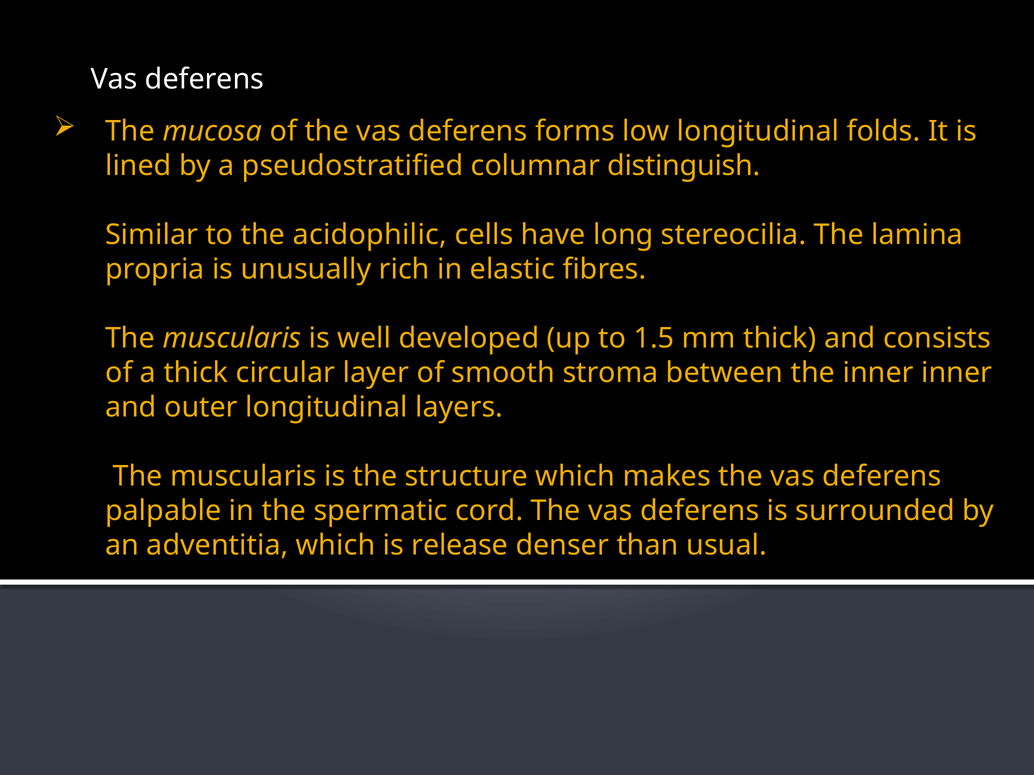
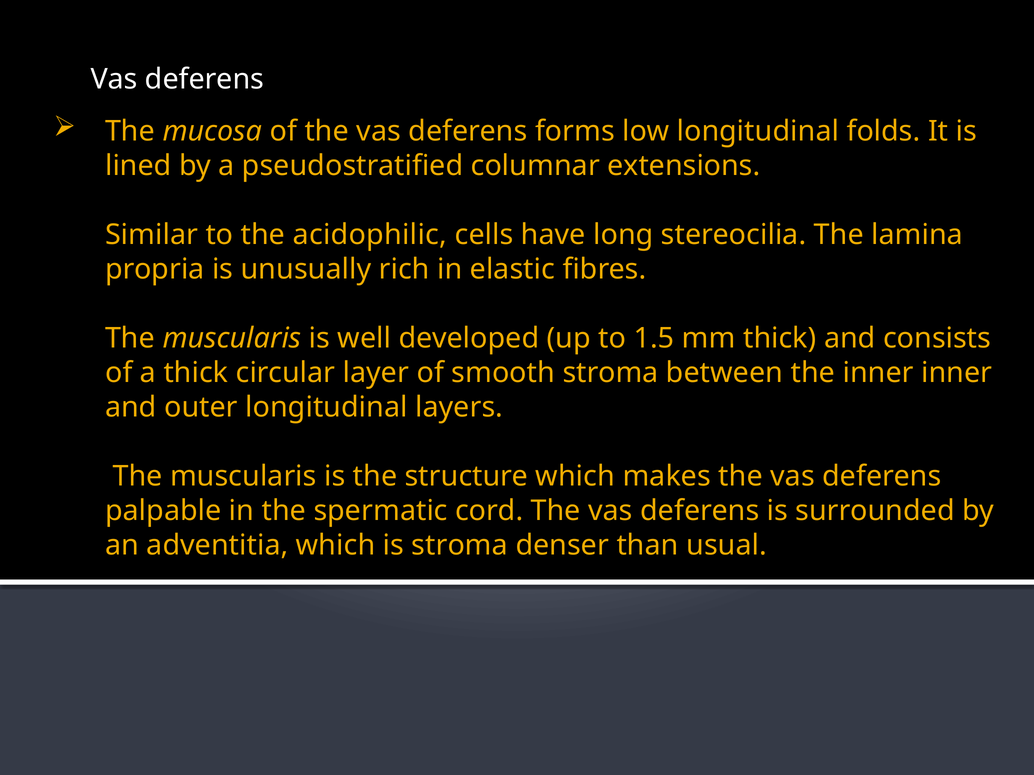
distinguish: distinguish -> extensions (684, 166)
is release: release -> stroma (460, 546)
